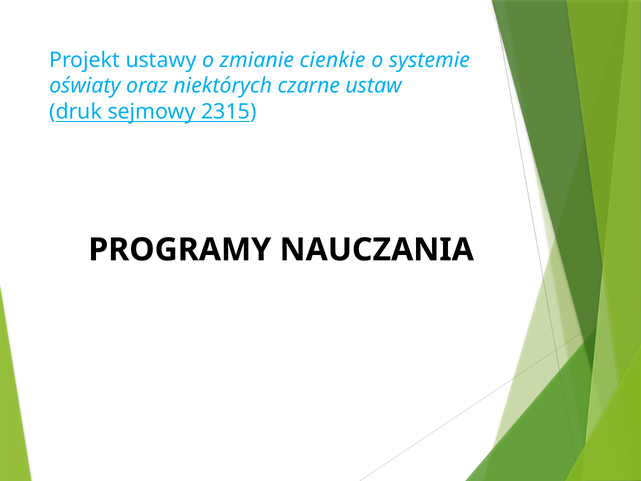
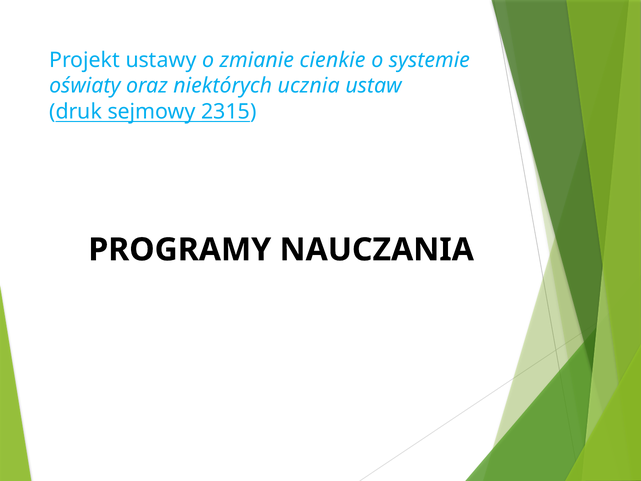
czarne: czarne -> ucznia (309, 86)
